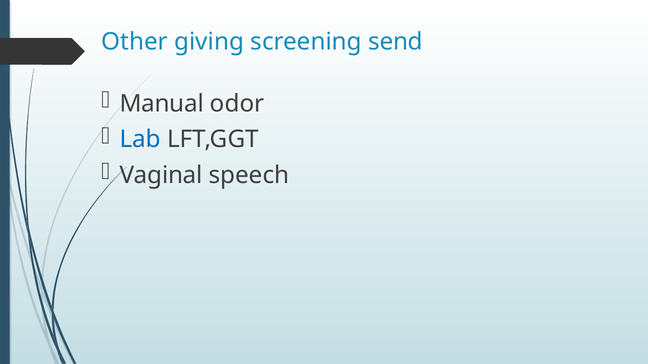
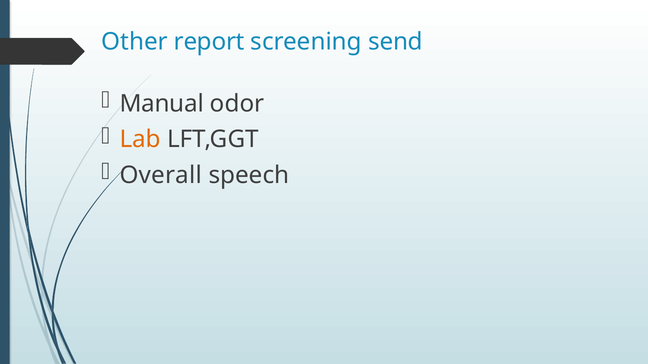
giving: giving -> report (209, 42)
Lab colour: blue -> orange (140, 140)
Vaginal: Vaginal -> Overall (161, 176)
